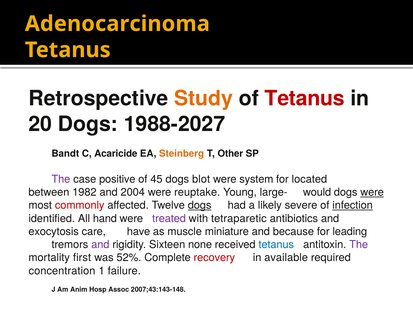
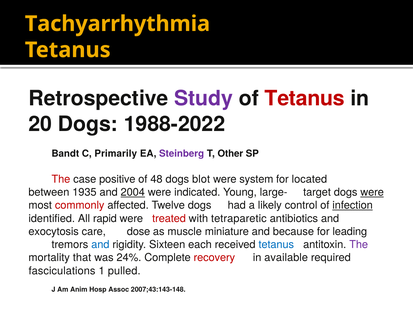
Adenocarcinoma: Adenocarcinoma -> Tachyarrhythmia (117, 24)
Study colour: orange -> purple (204, 99)
1988-2027: 1988-2027 -> 1988-2022 (175, 124)
Acaricide: Acaricide -> Primarily (116, 153)
Steinberg colour: orange -> purple (182, 153)
The colour: purple -> red (61, 179)
45: 45 -> 48 (156, 179)
1982: 1982 -> 1935 (84, 192)
2004 underline: none -> present (133, 192)
reuptake: reuptake -> indicated (197, 192)
would: would -> target (317, 192)
dogs underline: present -> none (200, 205)
severe: severe -> control (301, 205)
hand: hand -> rapid (105, 218)
treated colour: purple -> red (169, 218)
have: have -> dose (139, 231)
and colour: purple -> blue (100, 244)
none: none -> each (200, 244)
first: first -> that (82, 257)
52%: 52% -> 24% (129, 257)
concentration: concentration -> fasciculations (62, 271)
failure: failure -> pulled (124, 271)
